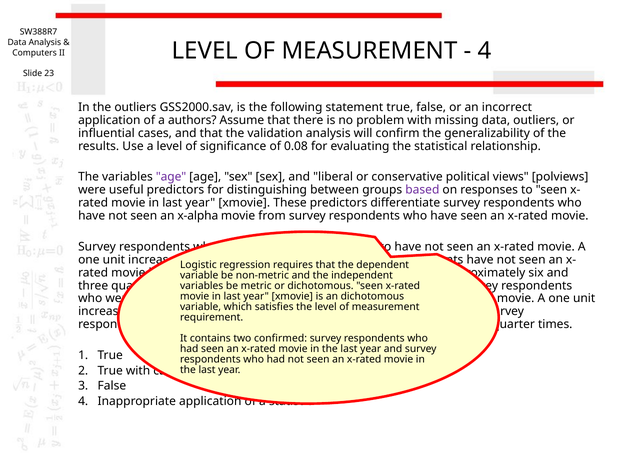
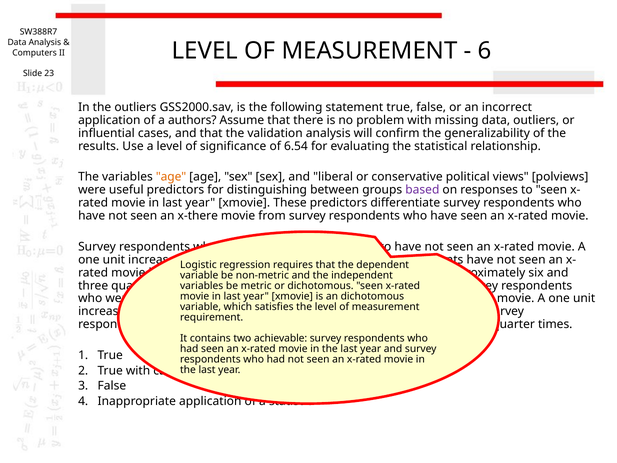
4: 4 -> 6 (484, 51)
0.08: 0.08 -> 6.54 (296, 146)
age colour: purple -> orange (171, 177)
x-alpha: x-alpha -> x-there (198, 216)
confirmed: confirmed -> achievable (281, 338)
